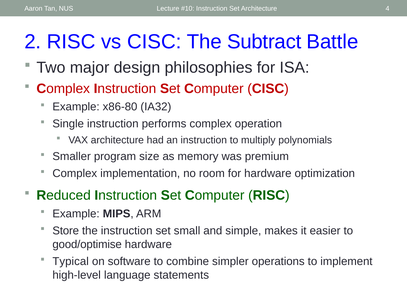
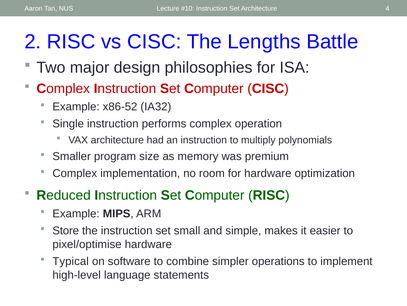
Subtract: Subtract -> Lengths (264, 42)
x86-80: x86-80 -> x86-52 (120, 107)
good/optimise: good/optimise -> pixel/optimise (87, 244)
